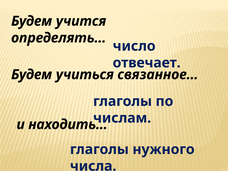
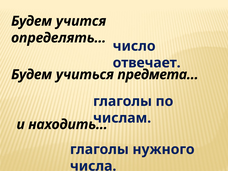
связанное…: связанное… -> предмета… (158, 75)
